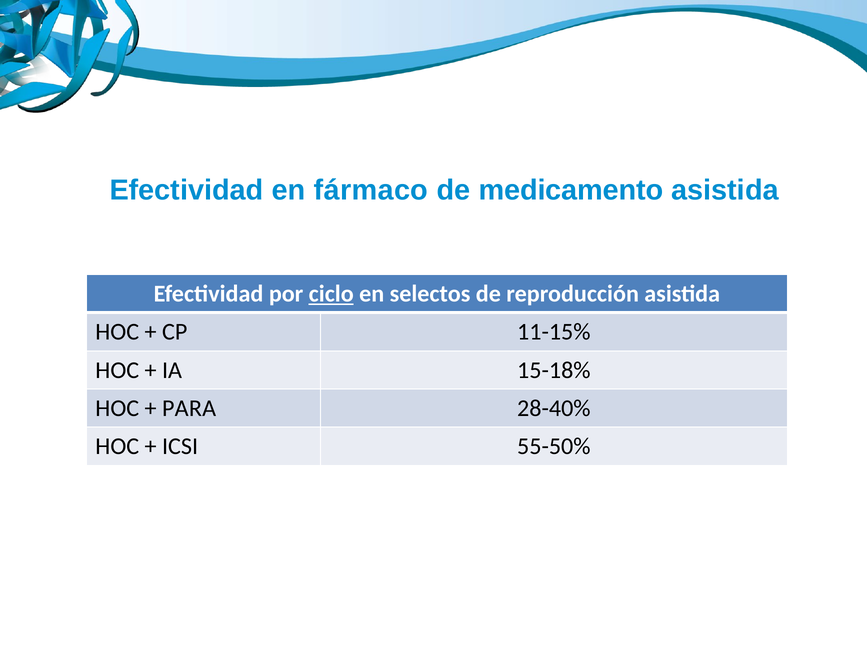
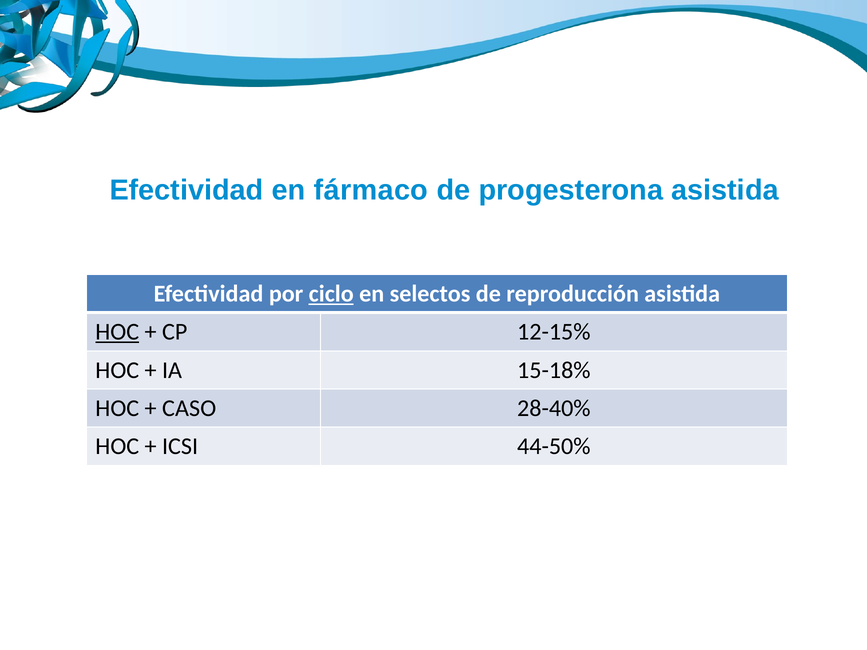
medicamento: medicamento -> progesterona (571, 191)
HOC underline: none -> present (117, 332)
11-15%: 11-15% -> 12-15% (554, 332)
PARA: PARA -> CASO (189, 408)
55-50%: 55-50% -> 44-50% (554, 447)
